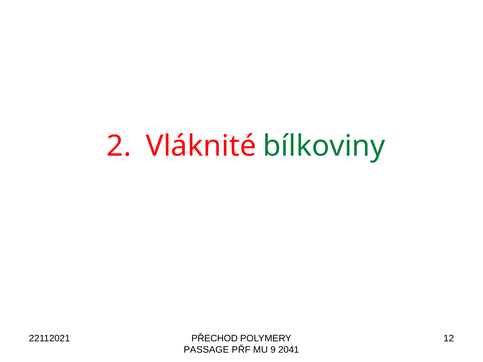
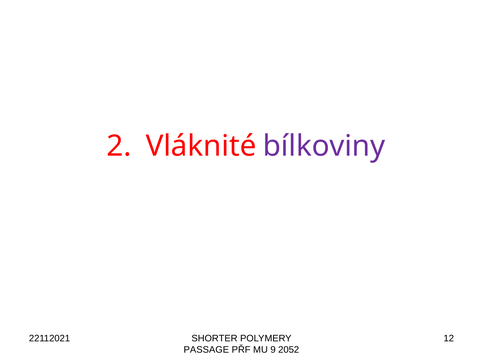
bílkoviny colour: green -> purple (324, 146)
PŘECHOD: PŘECHOD -> SHORTER (215, 339)
2041: 2041 -> 2052 (289, 350)
